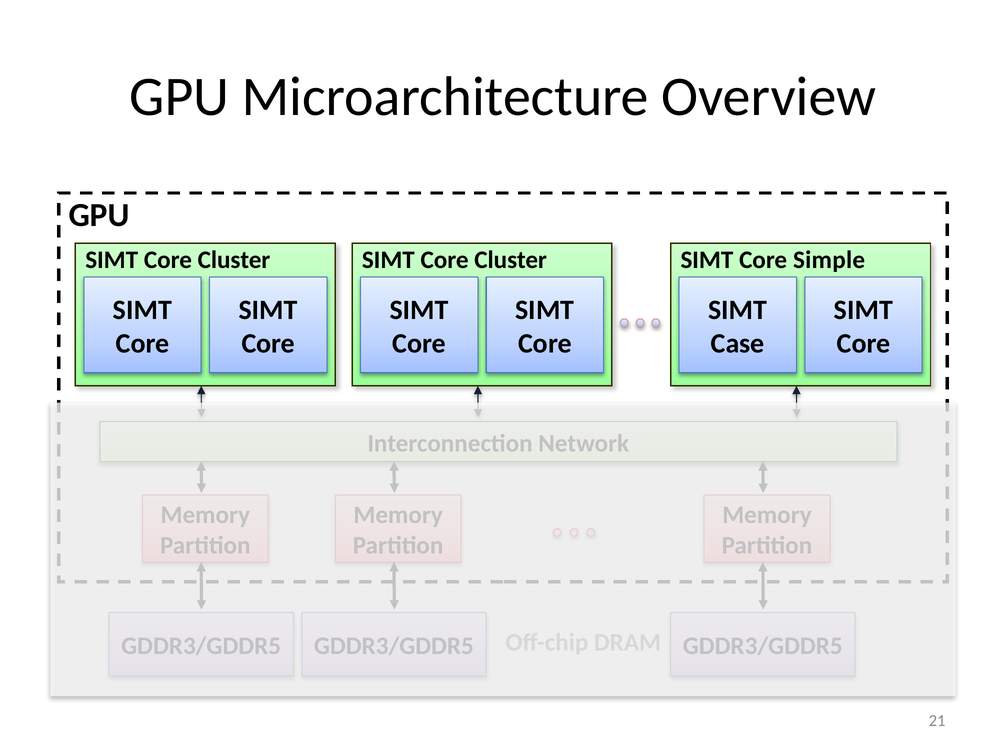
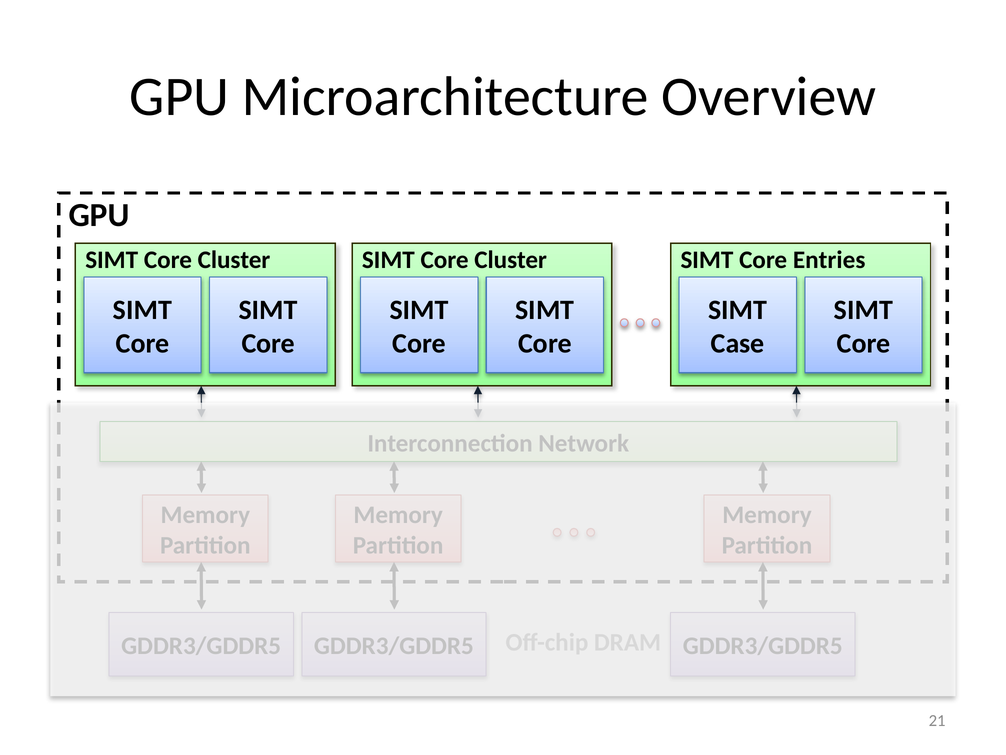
Simple: Simple -> Entries (829, 260)
